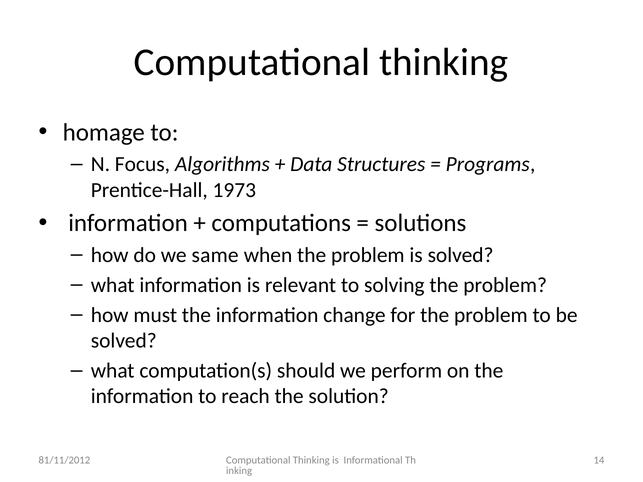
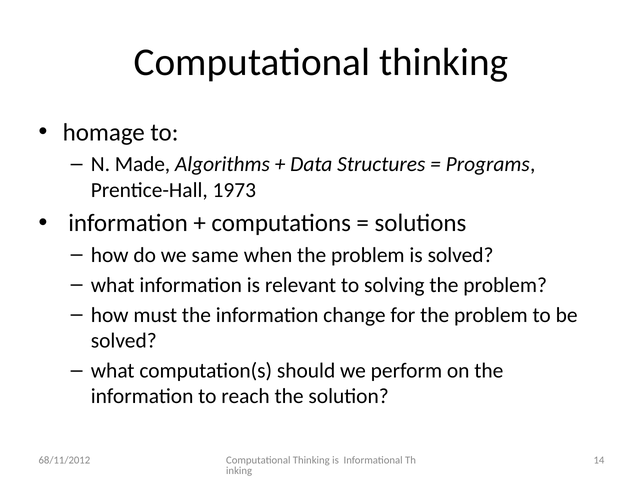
Focus: Focus -> Made (142, 164)
81/11/2012: 81/11/2012 -> 68/11/2012 (64, 461)
